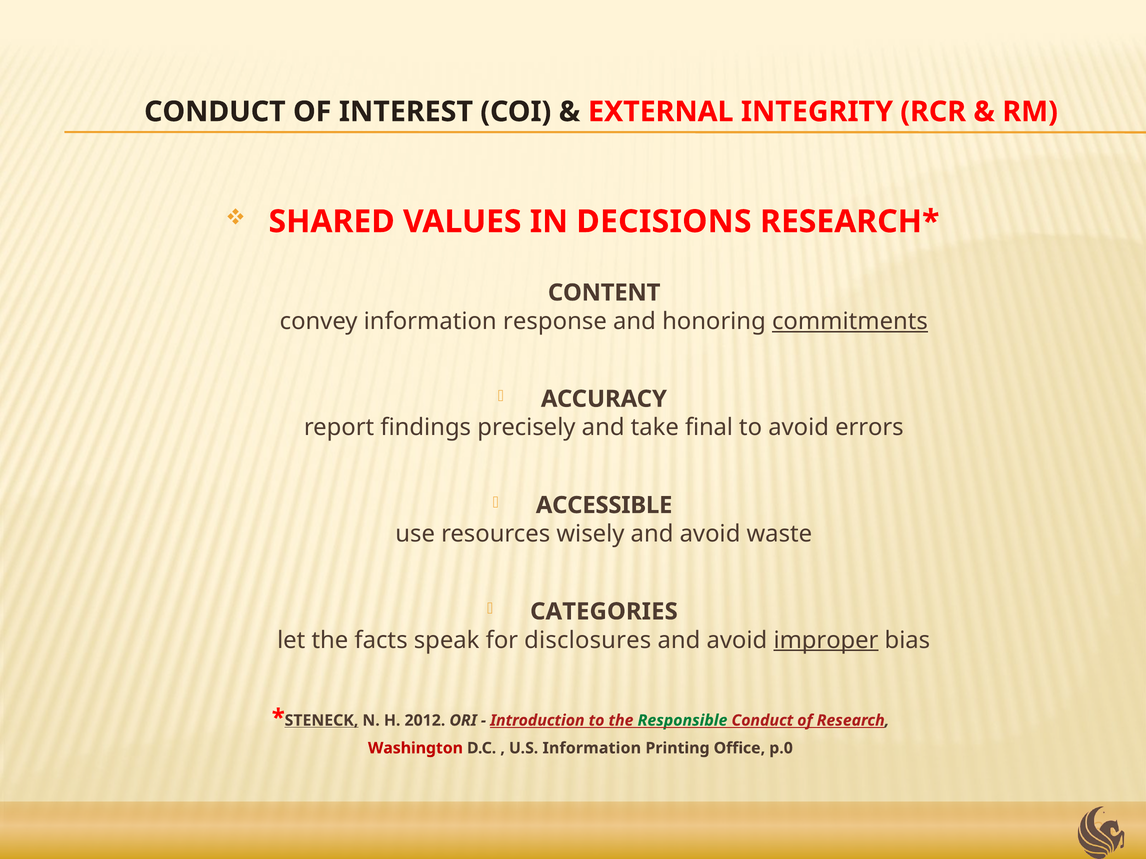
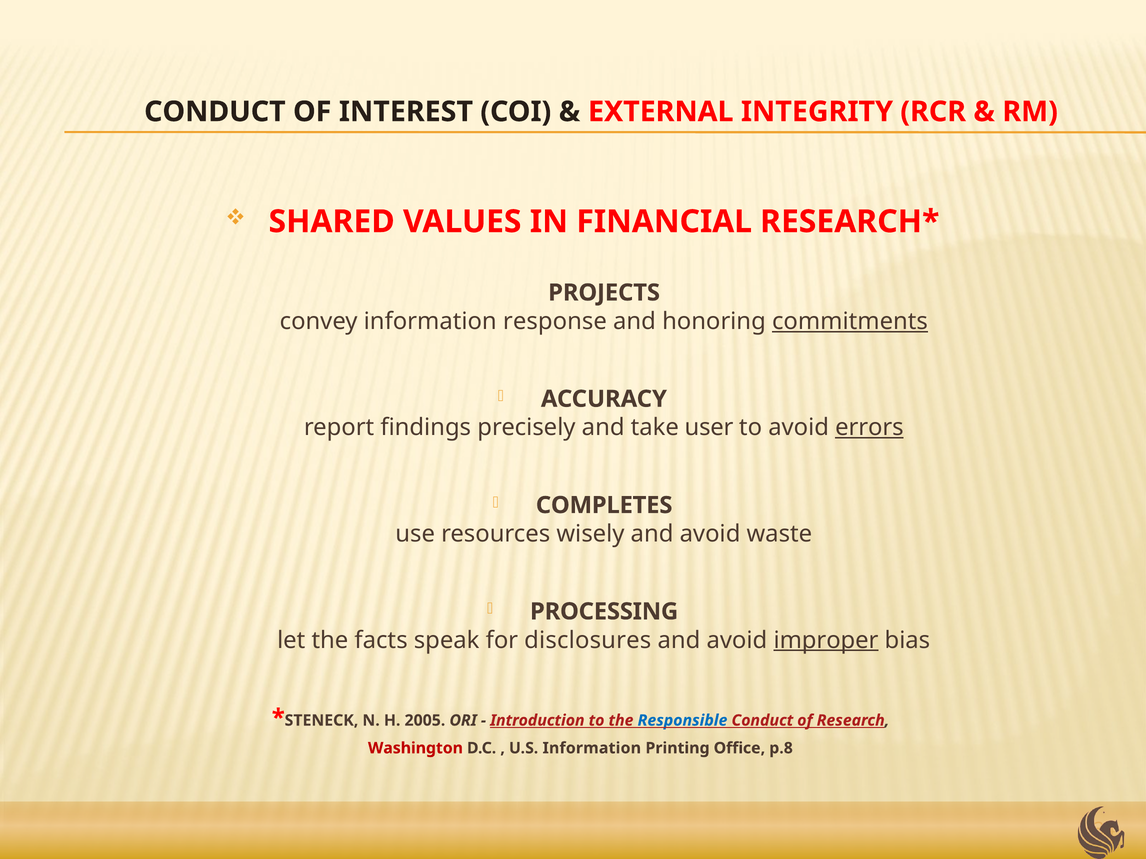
DECISIONS: DECISIONS -> FINANCIAL (664, 222)
CONTENT: CONTENT -> PROJECTS (604, 293)
final: final -> user (709, 428)
errors underline: none -> present (869, 428)
ACCESSIBLE: ACCESSIBLE -> COMPLETES (604, 506)
CATEGORIES: CATEGORIES -> PROCESSING (604, 612)
STENECK underline: present -> none (321, 721)
2012: 2012 -> 2005 (425, 721)
Responsible colour: green -> blue (682, 721)
p.0: p.0 -> p.8 (781, 749)
